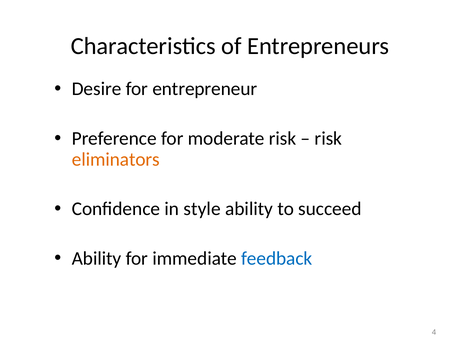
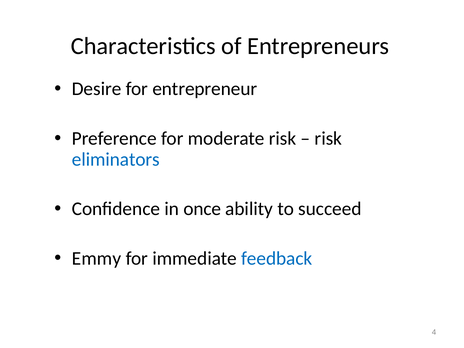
eliminators colour: orange -> blue (116, 159)
style: style -> once (202, 209)
Ability: Ability -> Emmy (96, 258)
